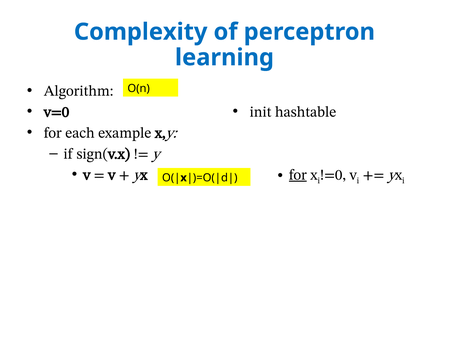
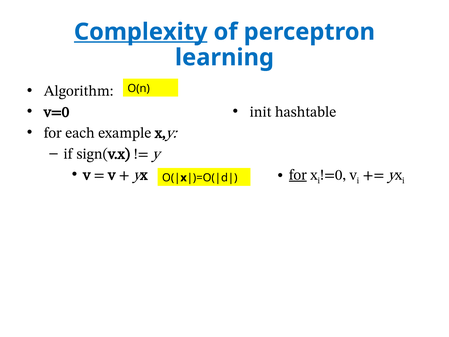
Complexity underline: none -> present (141, 32)
